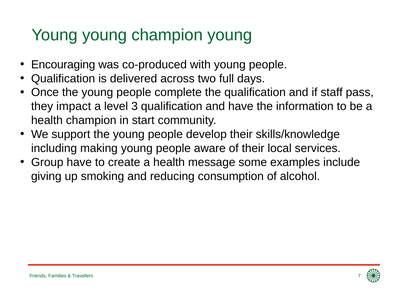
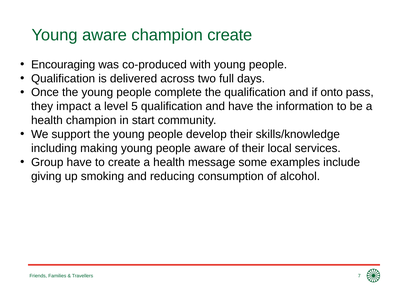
Young young: young -> aware (104, 35)
champion young: young -> create (230, 35)
staff: staff -> onto (332, 92)
3: 3 -> 5 (135, 106)
